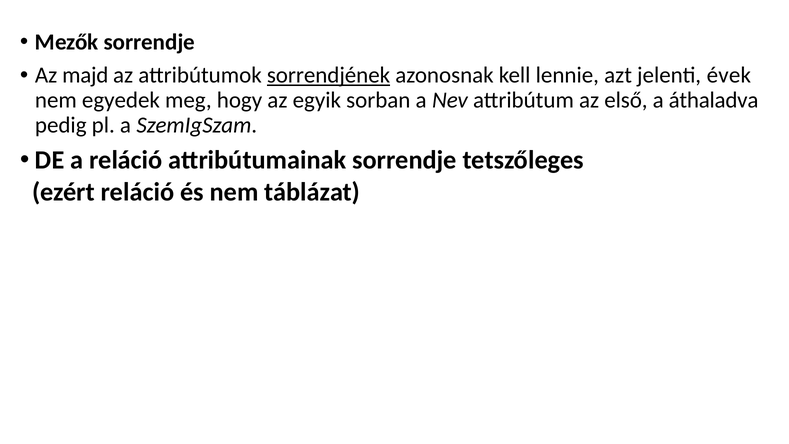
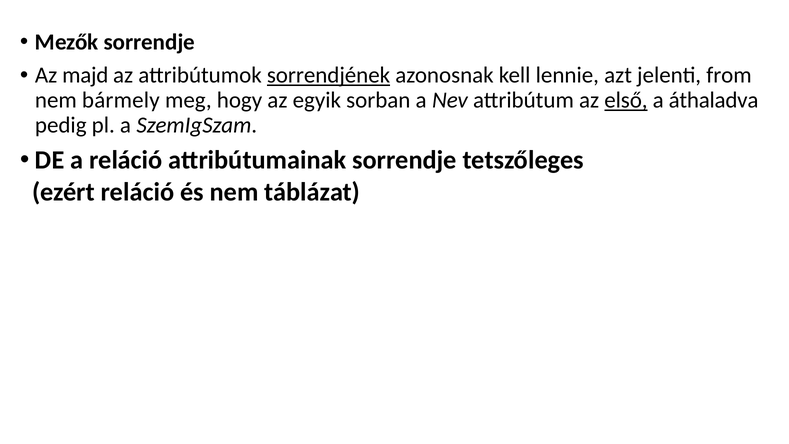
évek: évek -> from (729, 75)
egyedek: egyedek -> bármely (121, 100)
első underline: none -> present (626, 100)
